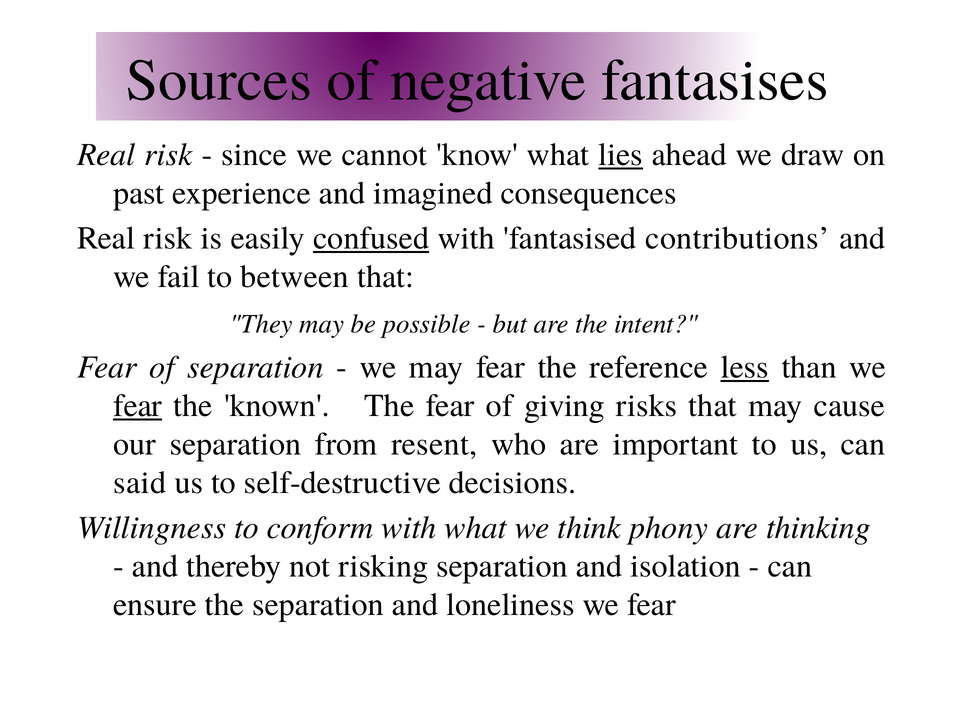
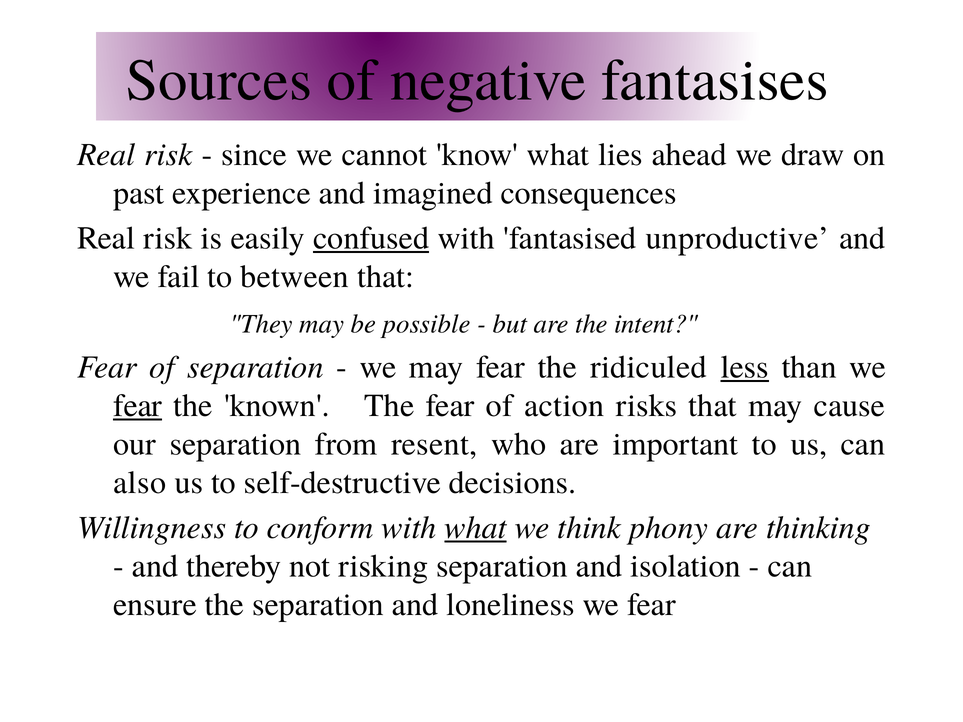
lies underline: present -> none (621, 155)
contributions: contributions -> unproductive (738, 238)
reference: reference -> ridiculed (648, 367)
giving: giving -> action (564, 406)
said: said -> also (140, 483)
what underline: none -> present (475, 528)
